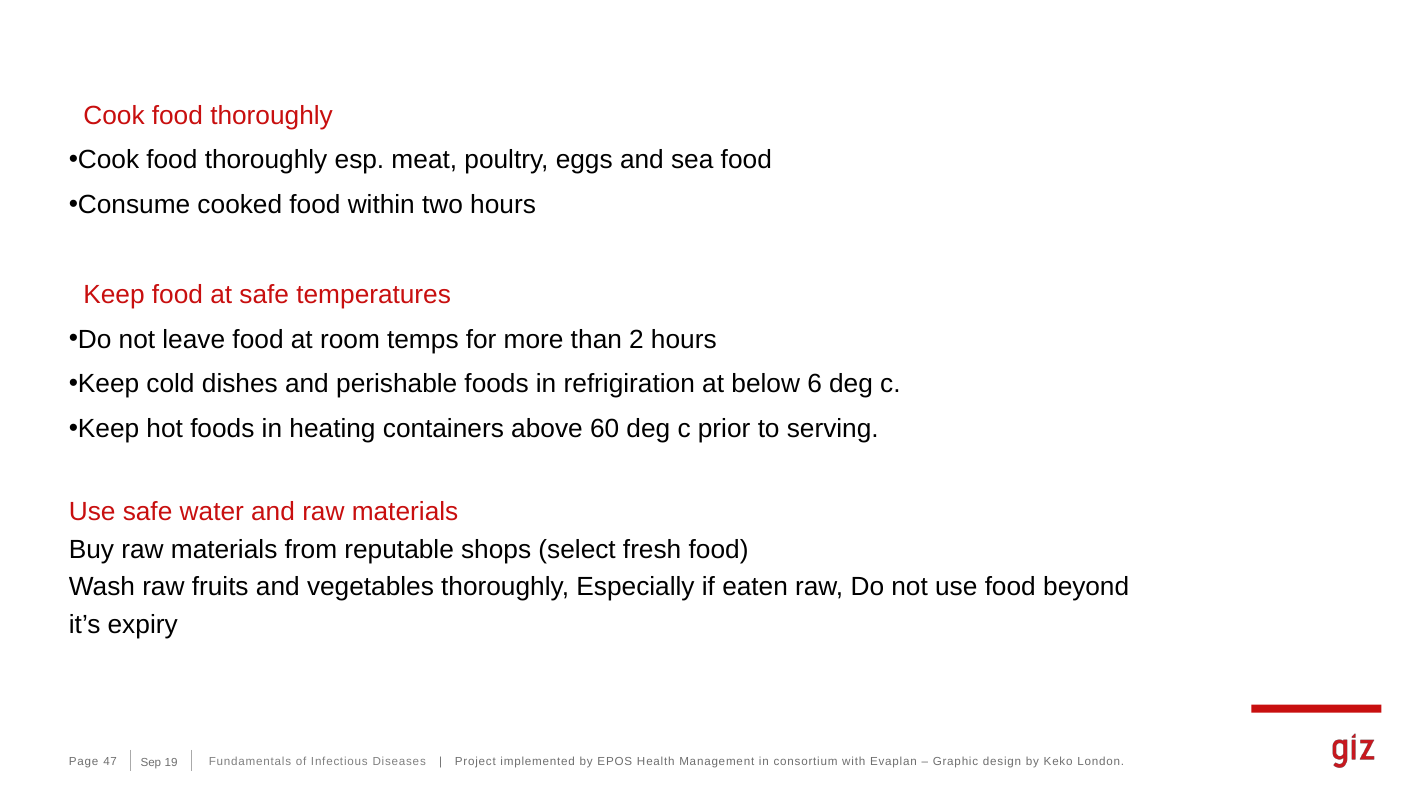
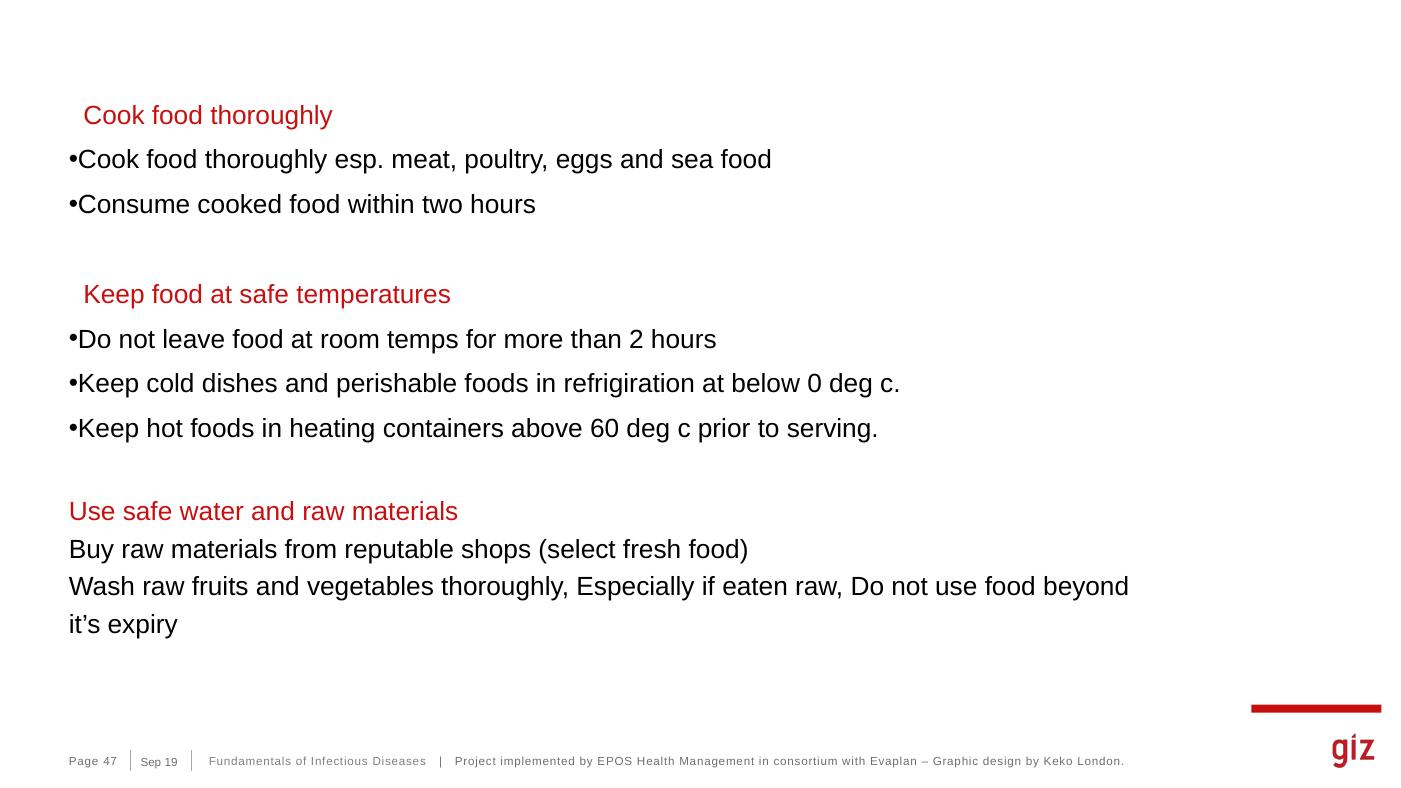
6: 6 -> 0 (815, 384)
